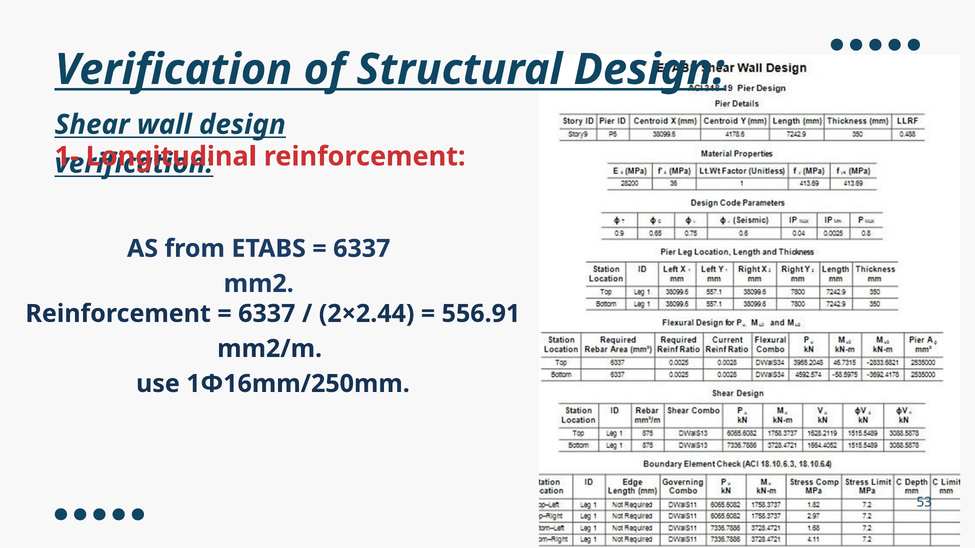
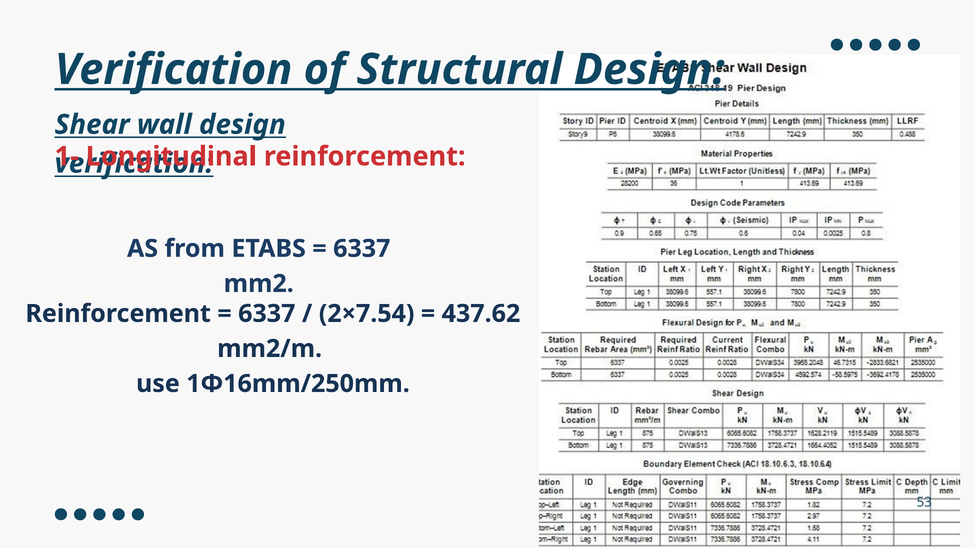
2×2.44: 2×2.44 -> 2×7.54 (367, 314)
556.91: 556.91 -> 437.62 (481, 314)
